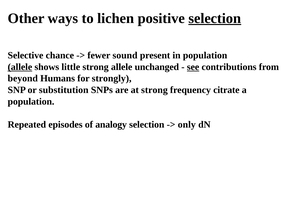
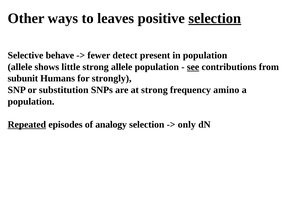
lichen: lichen -> leaves (116, 18)
chance: chance -> behave (60, 55)
sound: sound -> detect (125, 55)
allele underline: present -> none (20, 67)
allele unchanged: unchanged -> population (157, 67)
beyond: beyond -> subunit (23, 78)
citrate: citrate -> amino (226, 90)
Repeated underline: none -> present (27, 125)
